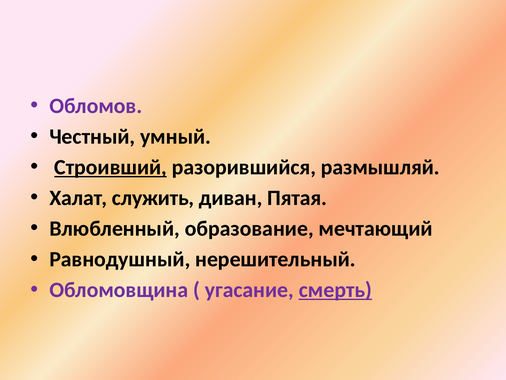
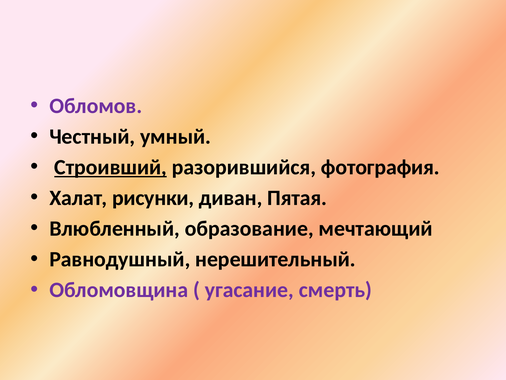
размышляй: размышляй -> фотография (380, 167)
служить: служить -> рисунки (153, 198)
смерть underline: present -> none (335, 290)
